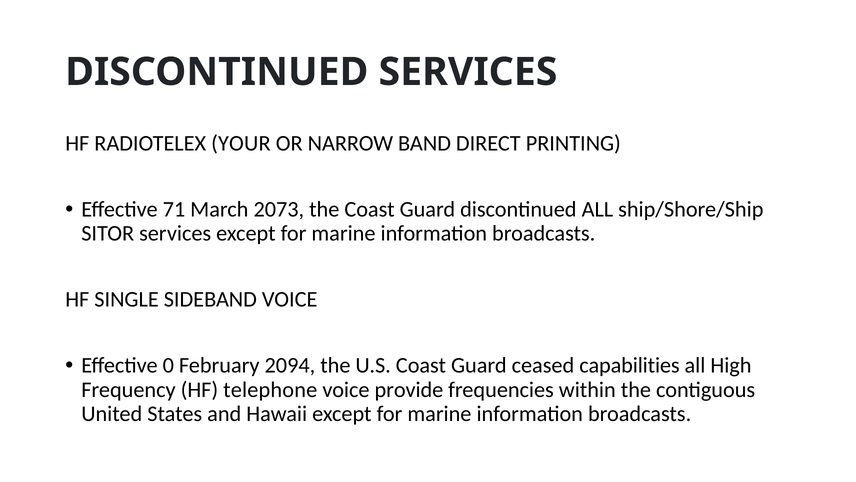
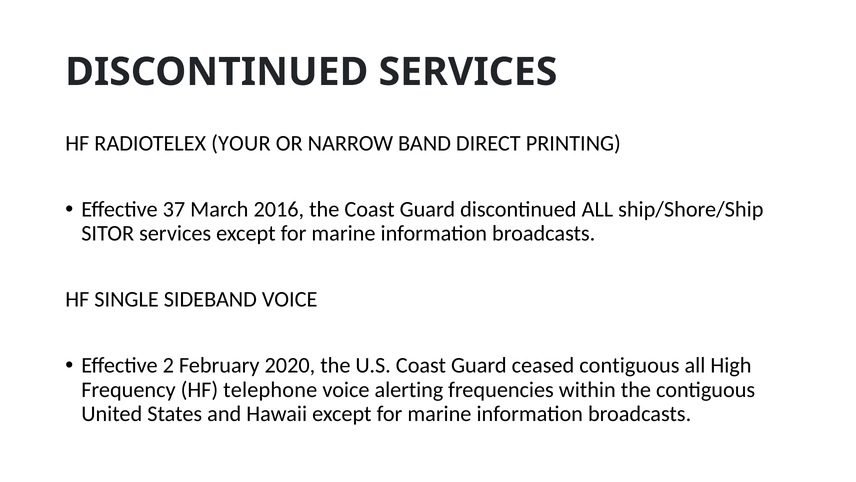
71: 71 -> 37 (174, 209)
2073: 2073 -> 2016 (279, 209)
0: 0 -> 2 (168, 365)
2094: 2094 -> 2020 (290, 365)
ceased capabilities: capabilities -> contiguous (629, 365)
provide: provide -> alerting (409, 389)
